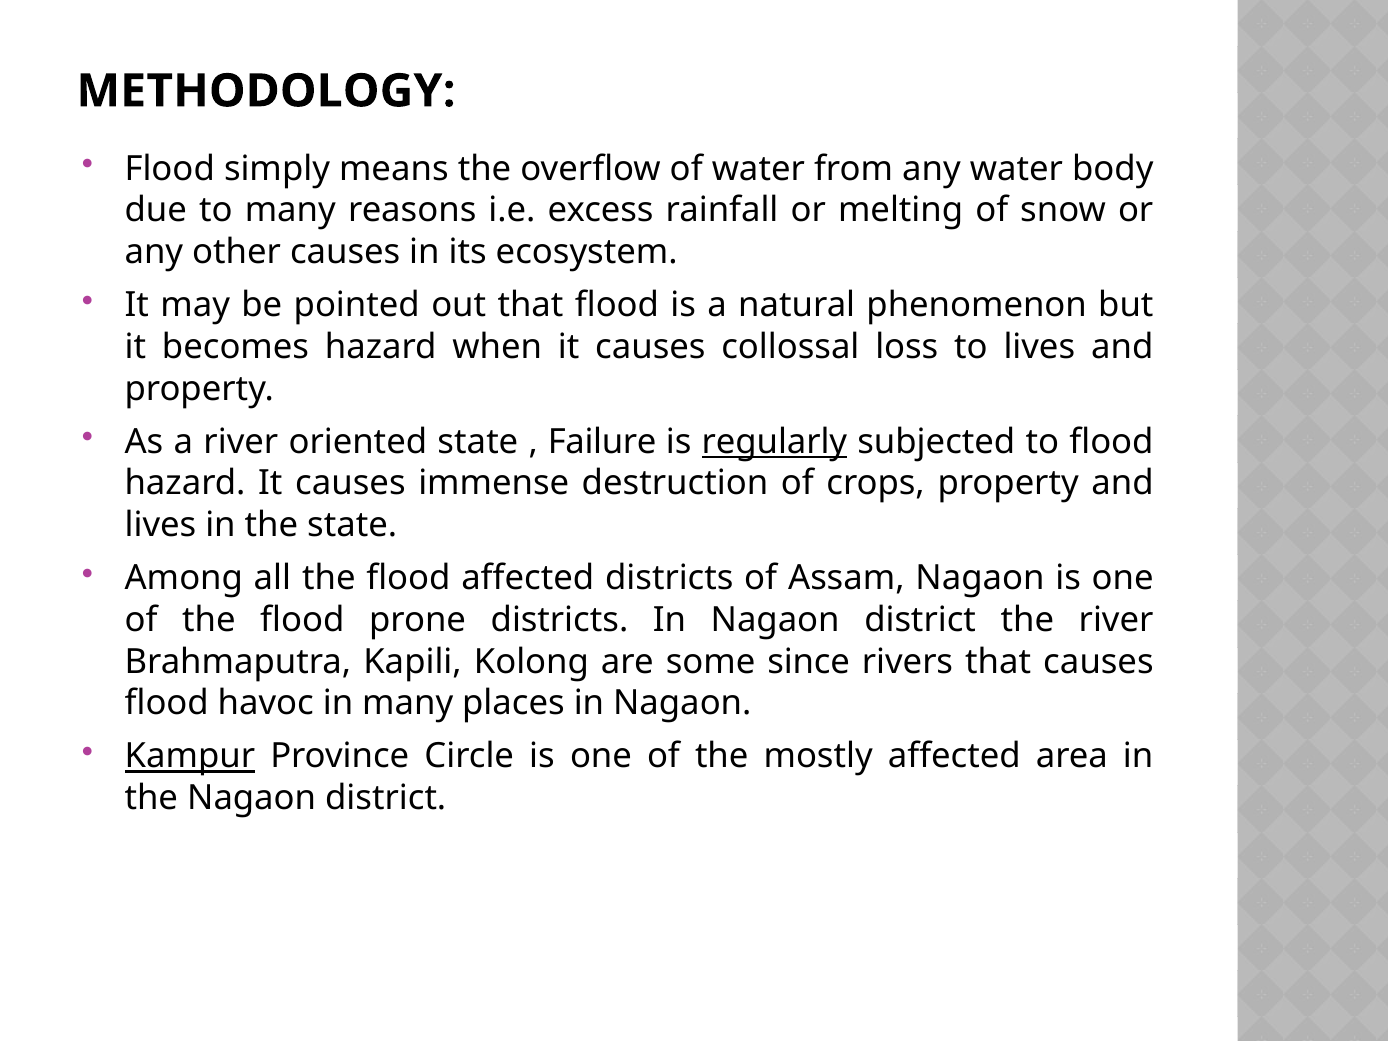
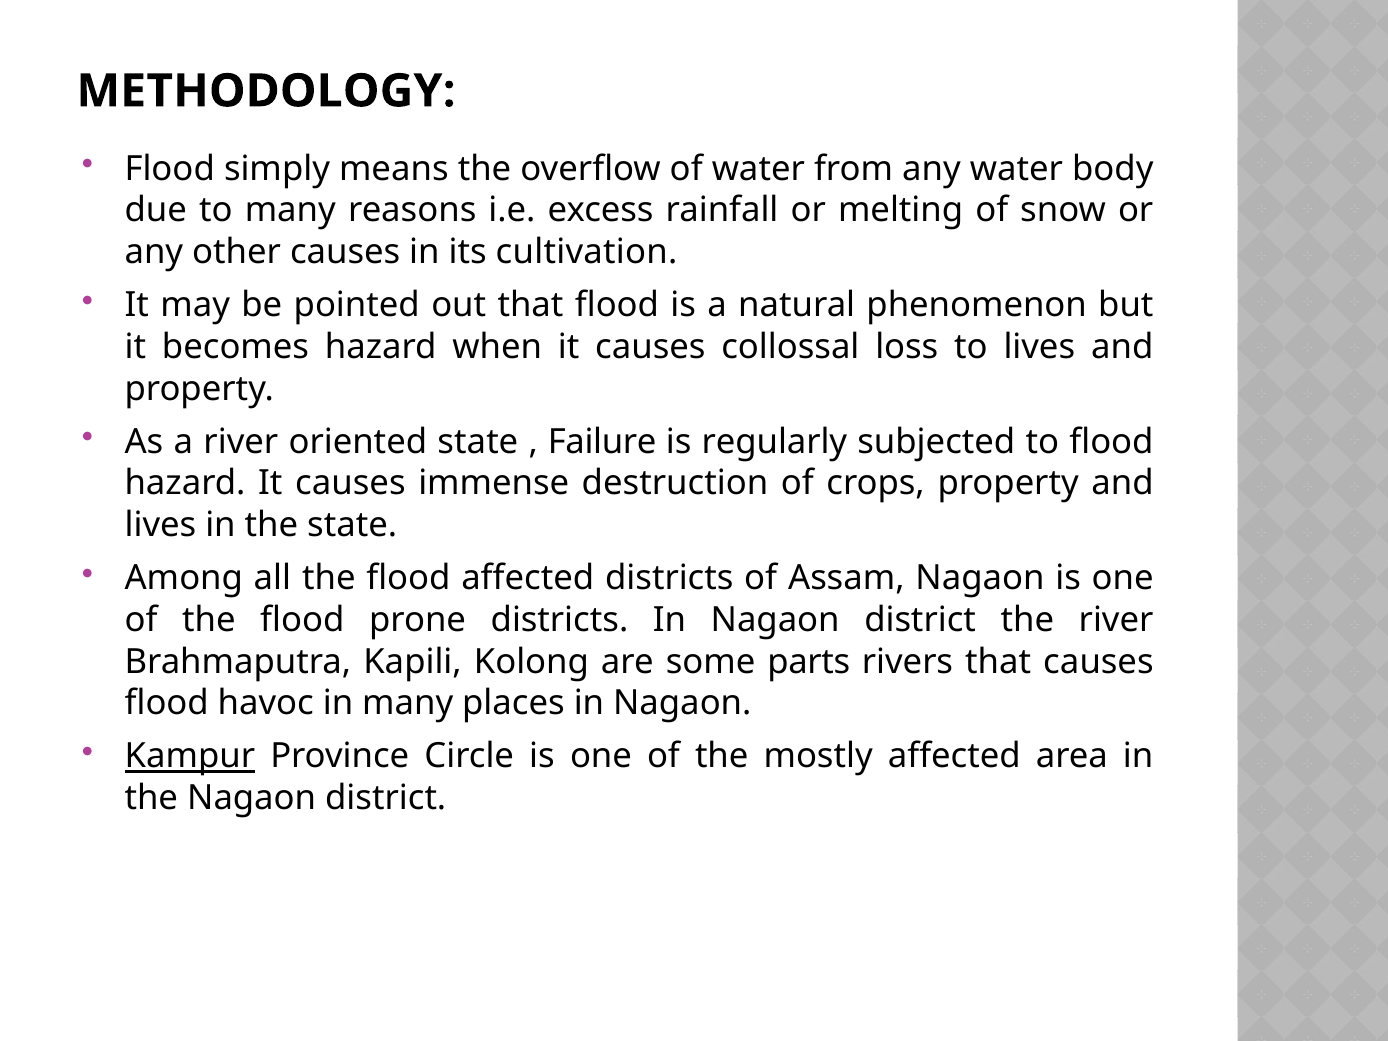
ecosystem: ecosystem -> cultivation (587, 252)
regularly underline: present -> none (774, 442)
since: since -> parts (809, 662)
